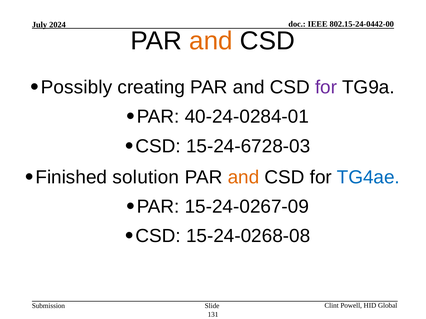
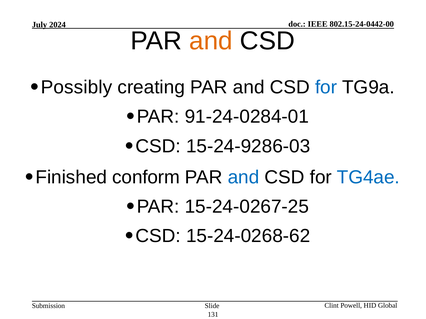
for colour: purple -> blue (326, 87)
40-24-0284-01: 40-24-0284-01 -> 91-24-0284-01 (247, 117)
15-24-6728-03: 15-24-6728-03 -> 15-24-9286-03 (248, 146)
solution: solution -> conform (146, 177)
and colour: orange -> blue (243, 177)
15-24-0267-09: 15-24-0267-09 -> 15-24-0267-25 (247, 207)
15-24-0268-08: 15-24-0268-08 -> 15-24-0268-62 (248, 236)
